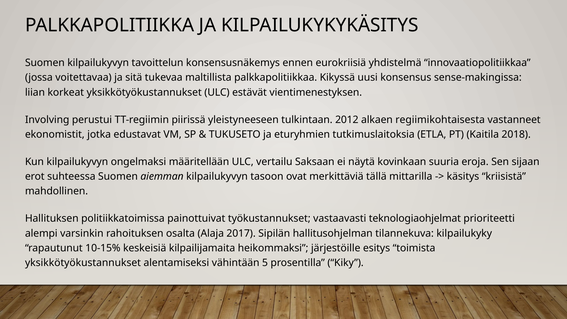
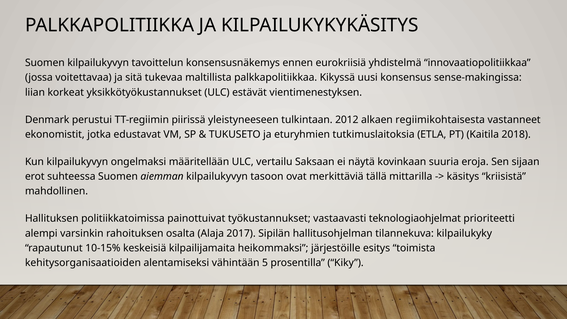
Involving: Involving -> Denmark (47, 120)
yksikkötyökustannukset: yksikkötyökustannukset -> kehitysorganisaatioiden (83, 263)
